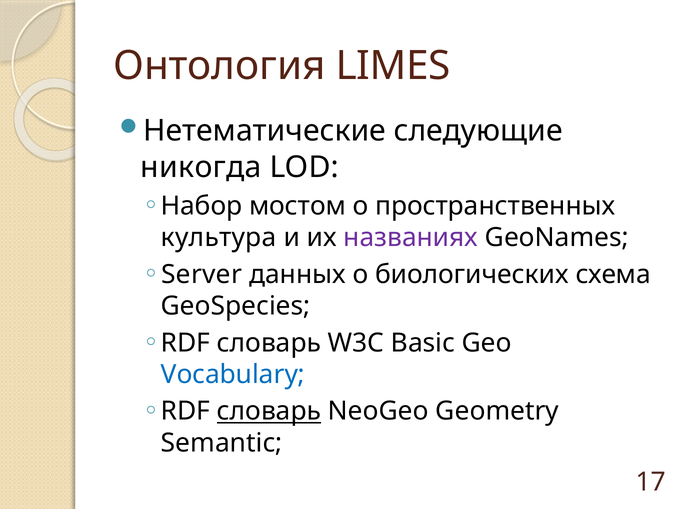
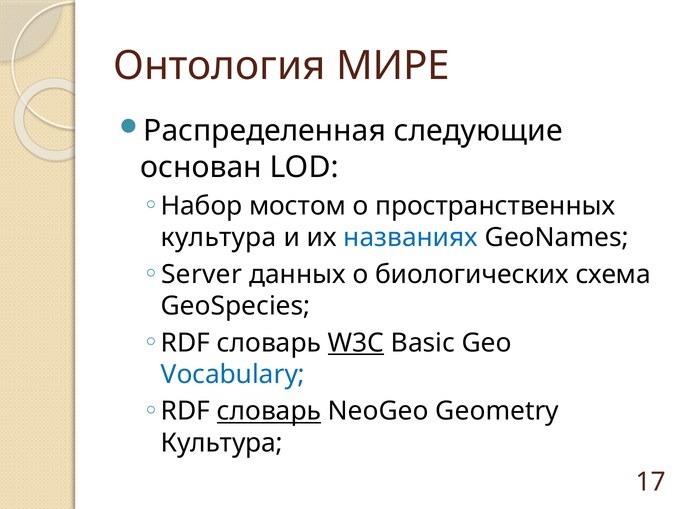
LIMES: LIMES -> МИРЕ (393, 66)
Нетематические: Нетематические -> Распределенная (265, 131)
никогда: никогда -> основан (201, 167)
названиях colour: purple -> blue (411, 238)
W3C underline: none -> present (356, 343)
Semantic: Semantic -> Культура (222, 443)
